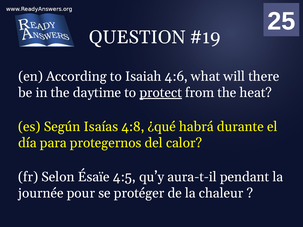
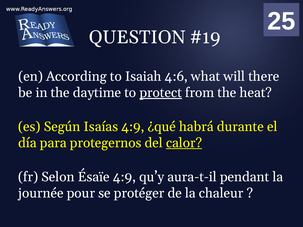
Isaías 4:8: 4:8 -> 4:9 (133, 127)
calor underline: none -> present (184, 143)
Ésaïe 4:5: 4:5 -> 4:9 (124, 177)
